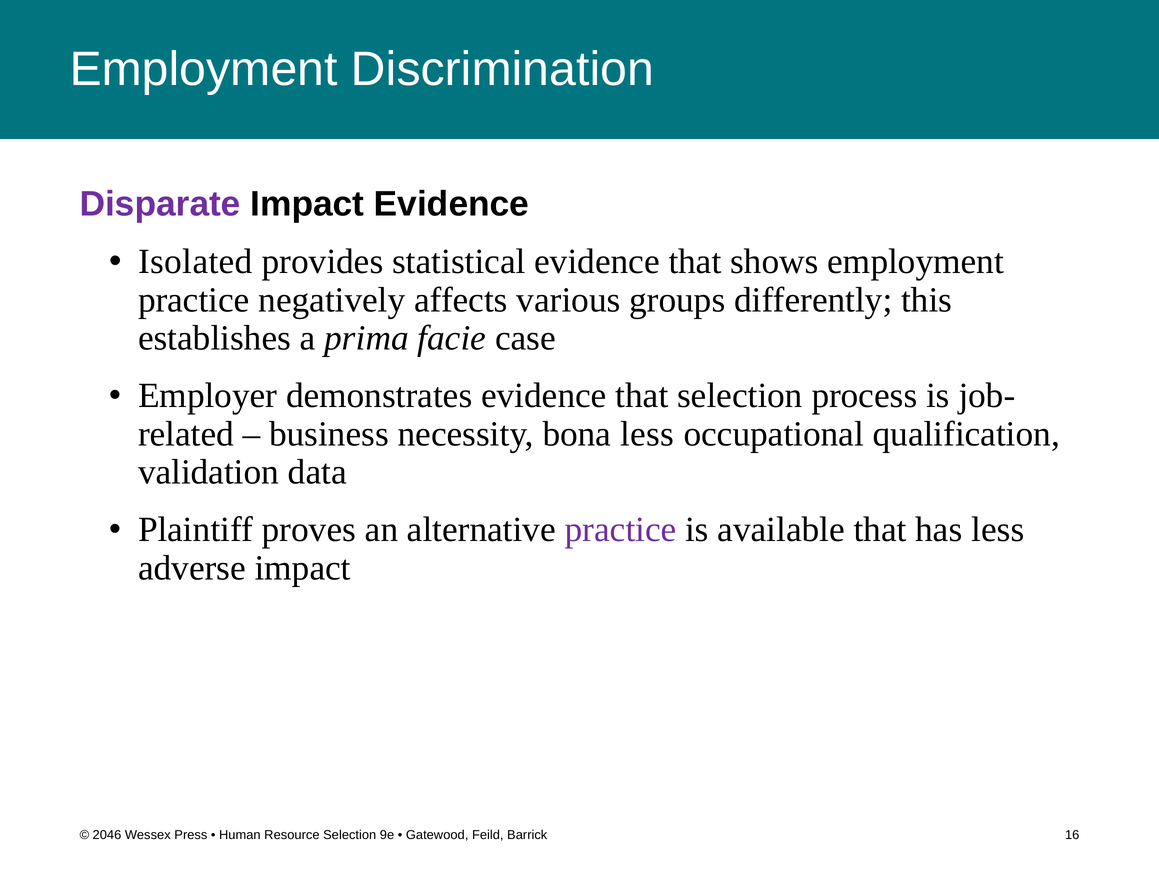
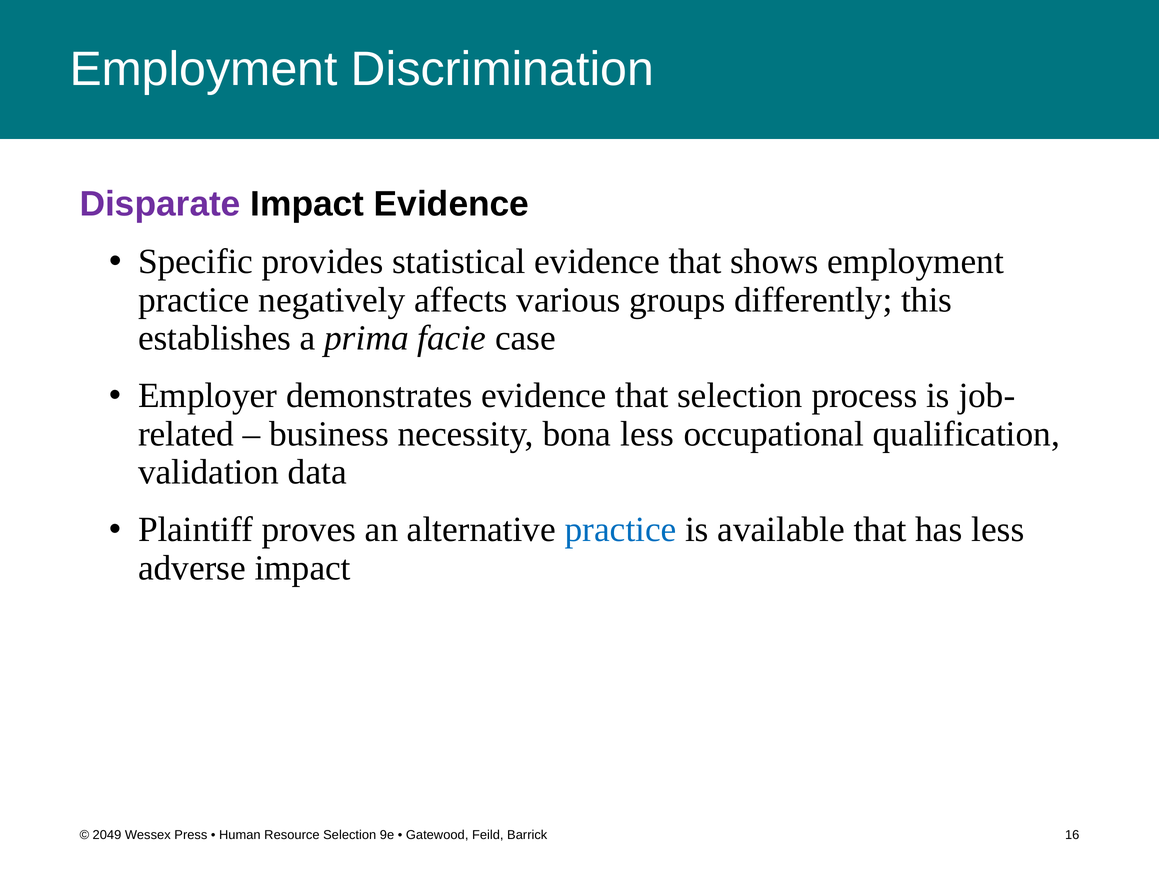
Isolated: Isolated -> Specific (196, 262)
practice colour: purple -> blue (621, 530)
2046: 2046 -> 2049 (107, 835)
